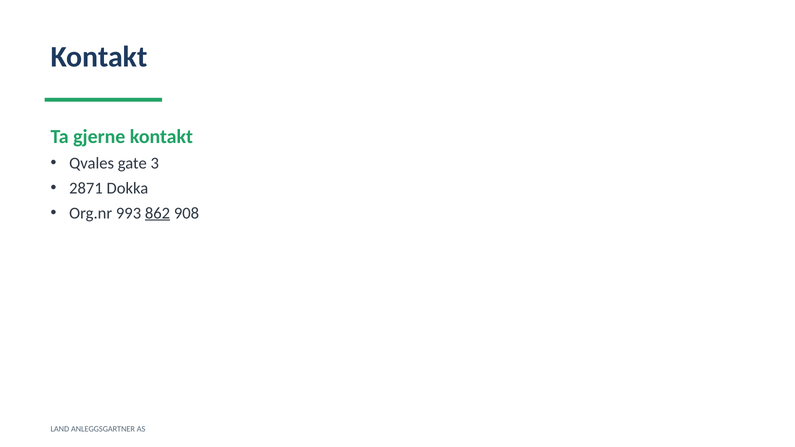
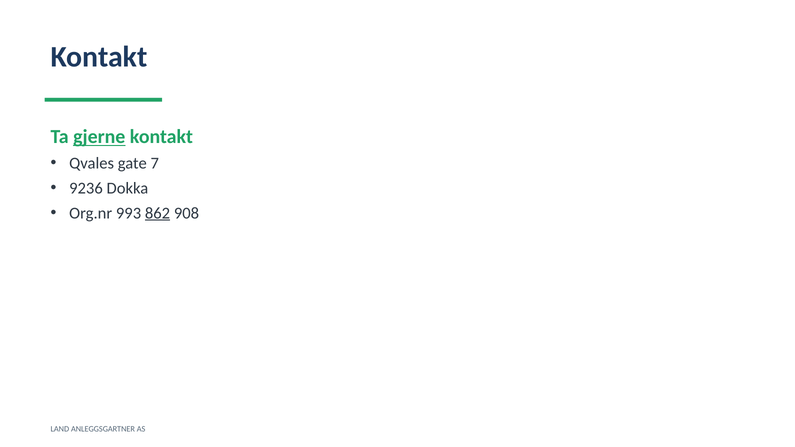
gjerne underline: none -> present (99, 137)
3: 3 -> 7 (155, 163)
2871: 2871 -> 9236 (86, 188)
